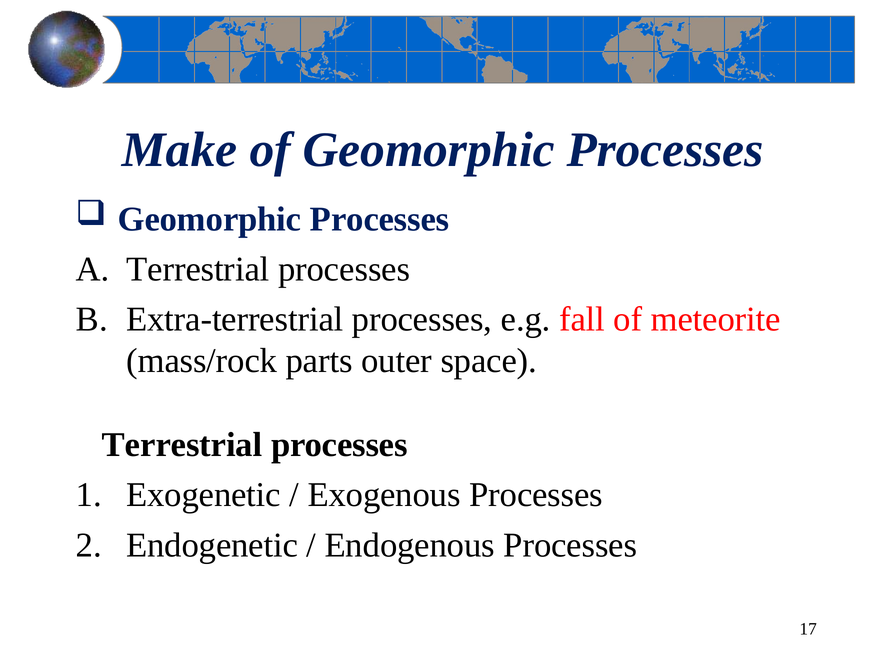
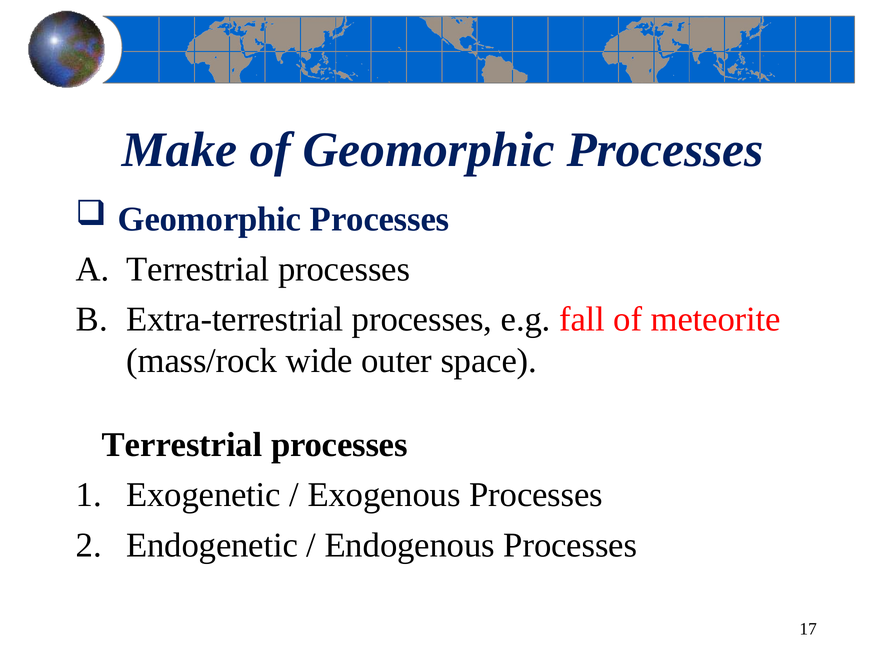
parts: parts -> wide (319, 361)
